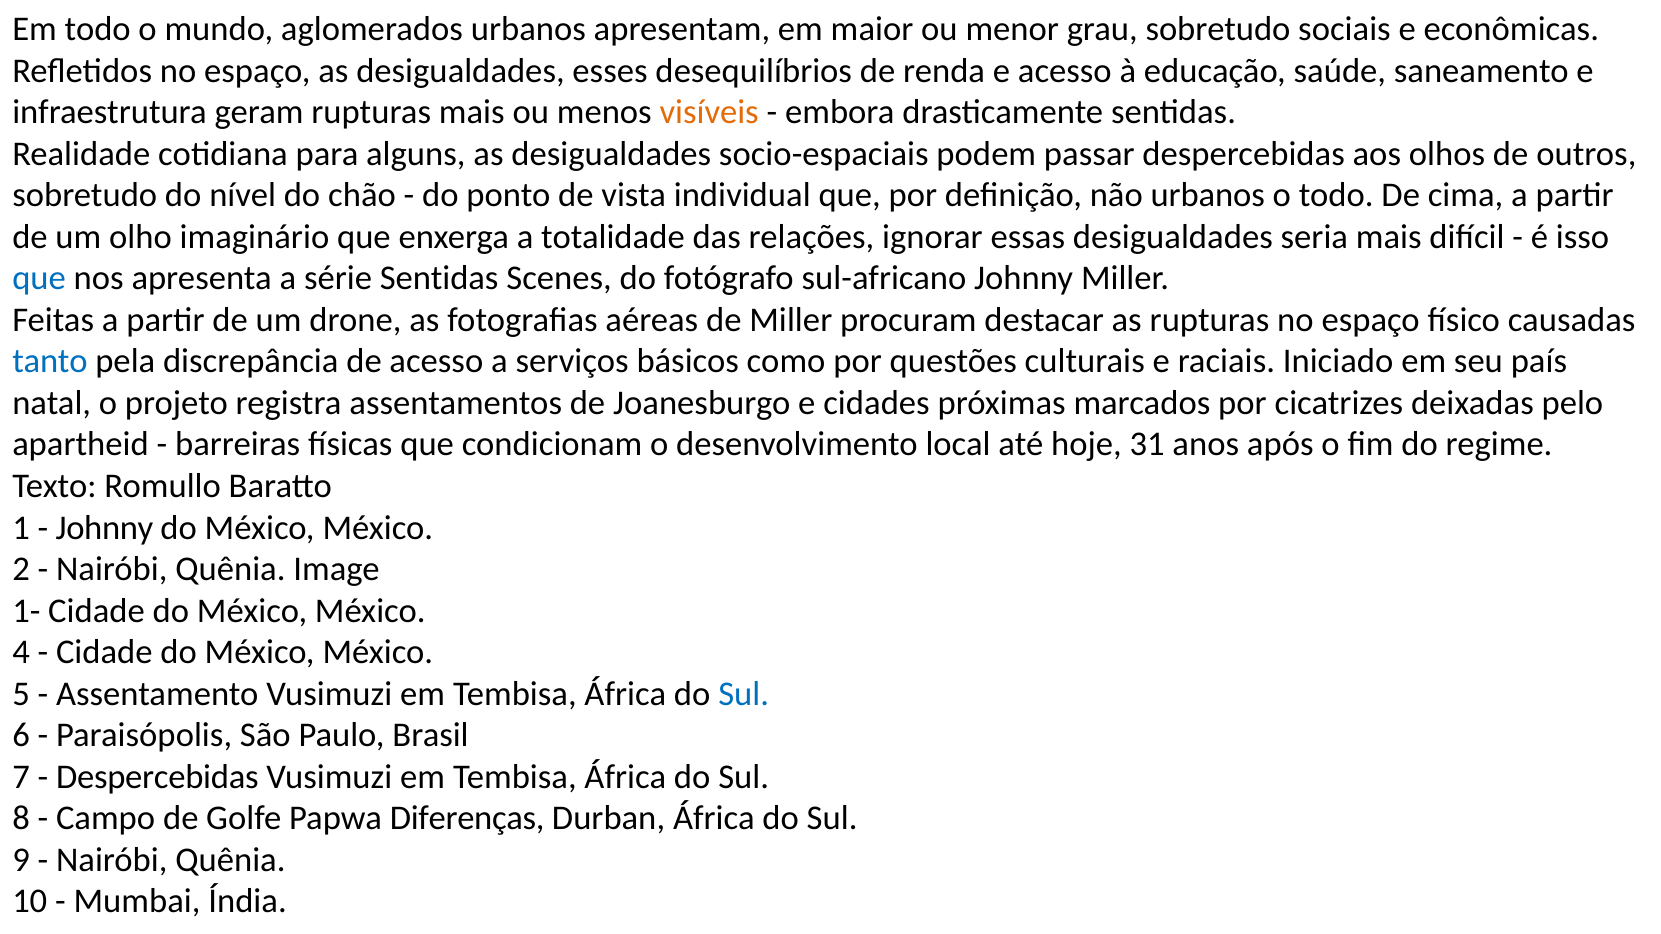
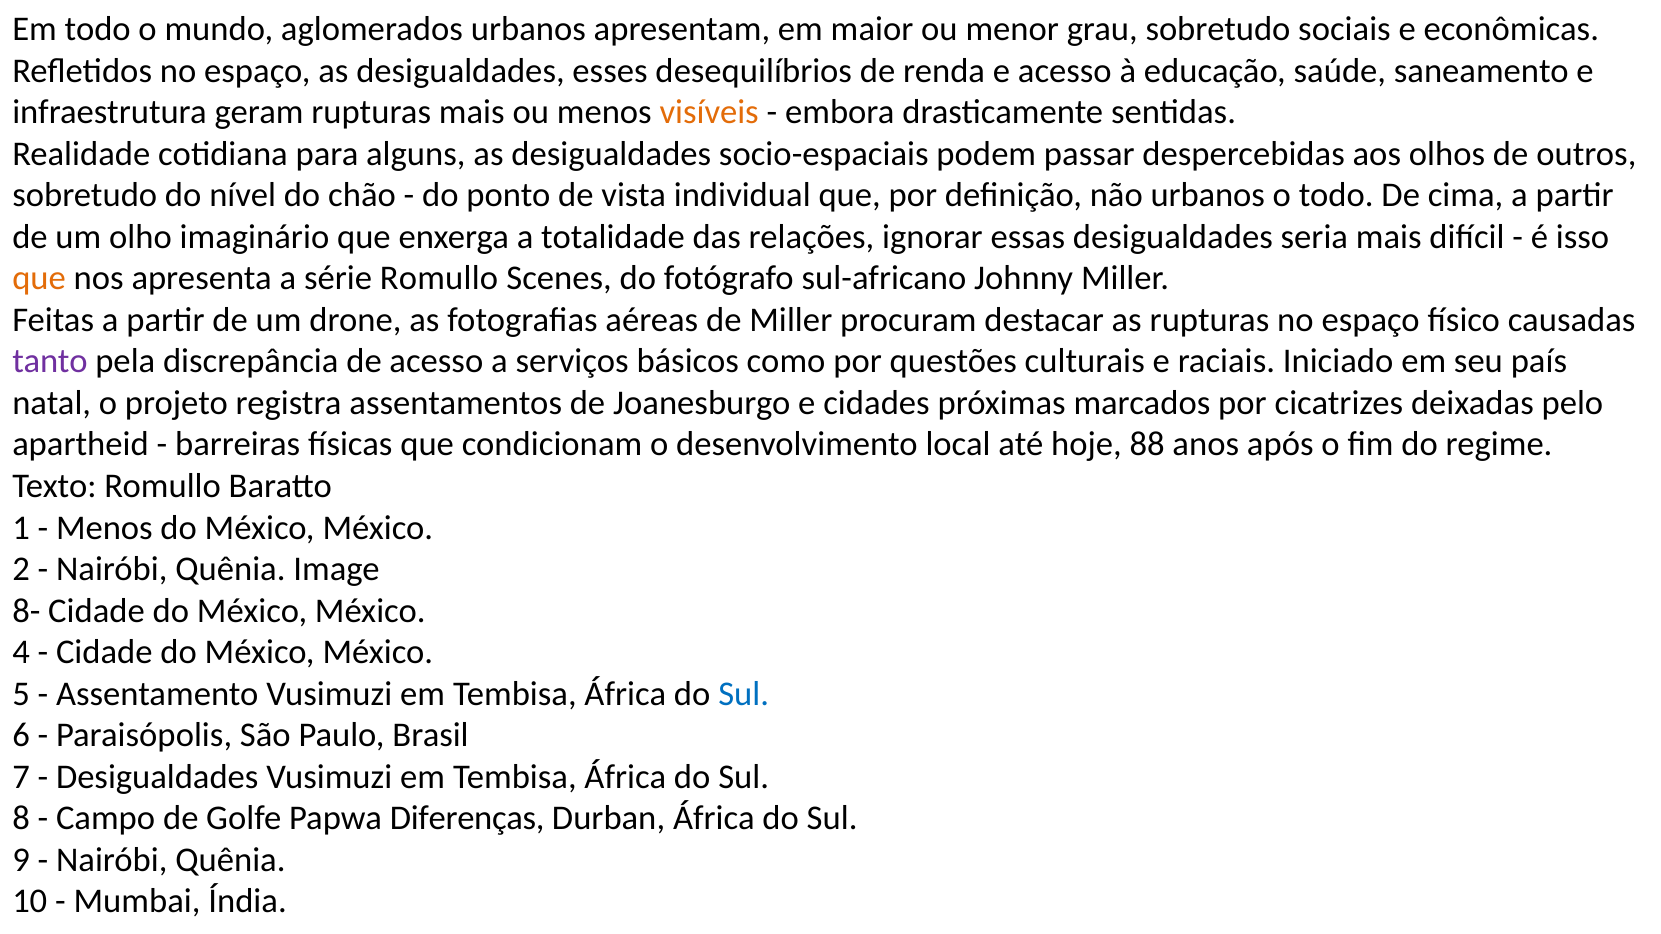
que colour: blue -> orange (39, 279)
série Sentidas: Sentidas -> Romullo (439, 279)
tanto colour: blue -> purple (50, 362)
31: 31 -> 88 (1147, 445)
Johnny: Johnny -> Menos (104, 528)
1-: 1- -> 8- (26, 611)
Despercebidas: Despercebidas -> Desigualdades (157, 777)
